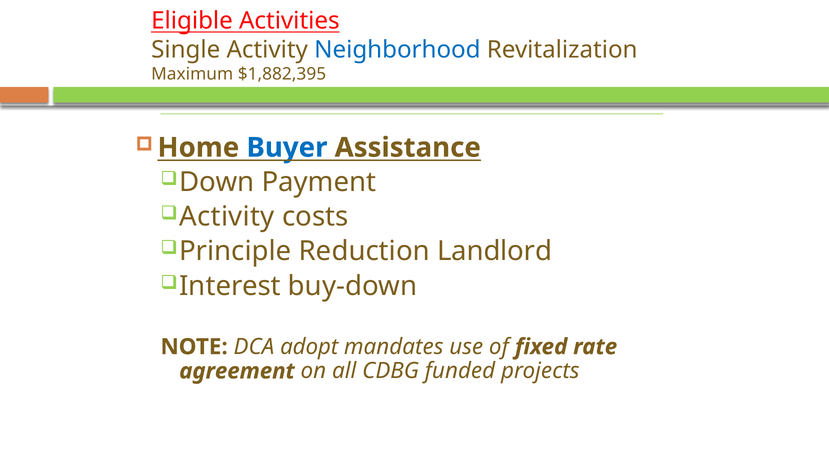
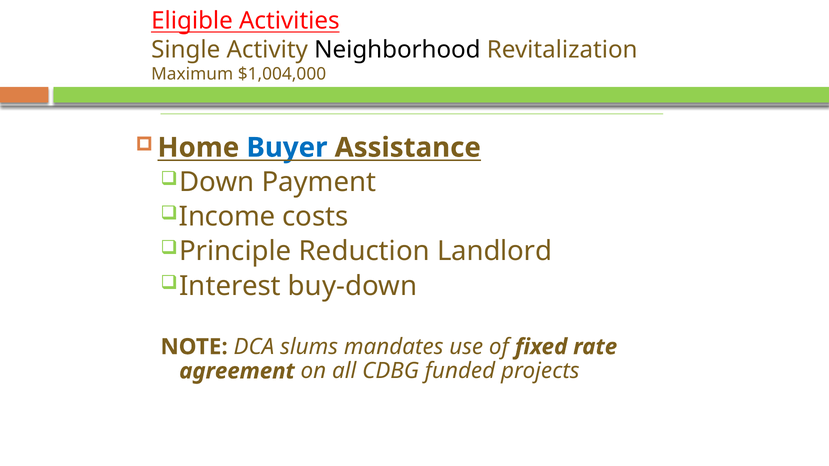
Neighborhood colour: blue -> black (397, 50)
$1,882,395: $1,882,395 -> $1,004,000 (282, 74)
Activity: Activity -> Income (227, 217)
adopt: adopt -> slums (309, 347)
